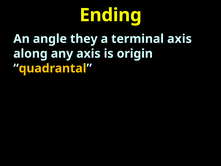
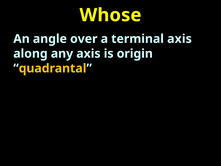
Ending: Ending -> Whose (110, 15)
they: they -> over (84, 39)
